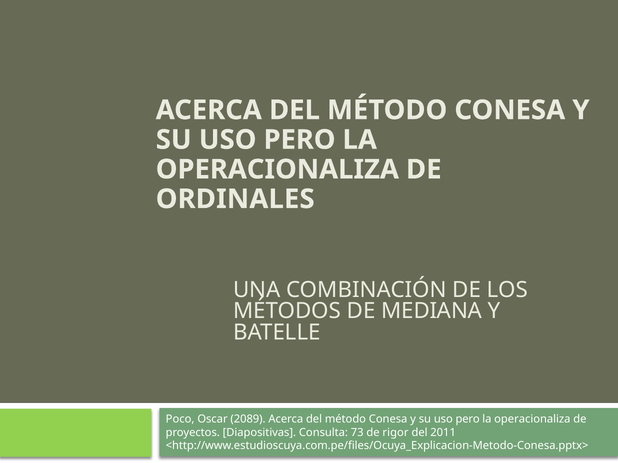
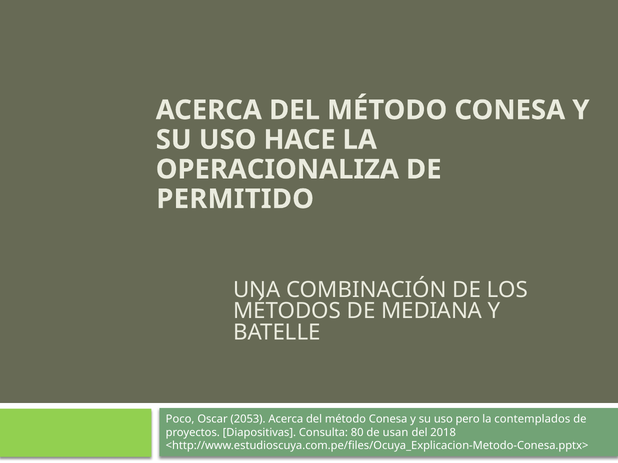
PERO: PERO -> HACE (300, 140)
ORDINALES: ORDINALES -> PERMITIDO (235, 199)
2089: 2089 -> 2053 (248, 419)
operacionaliza: operacionaliza -> contemplados (532, 419)
73: 73 -> 80 (357, 433)
rigor: rigor -> usan (396, 433)
2011: 2011 -> 2018 (443, 433)
